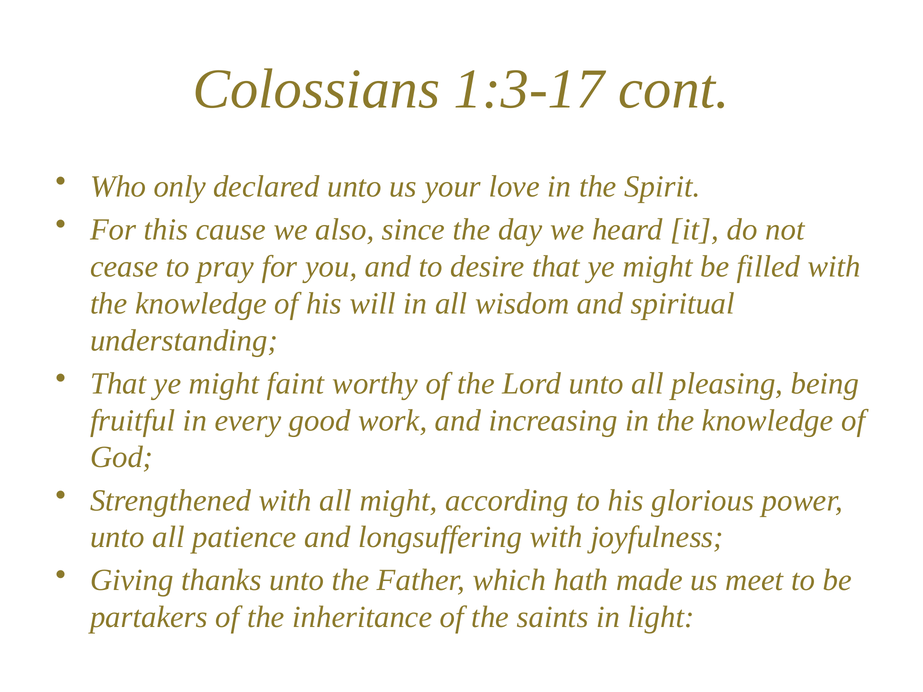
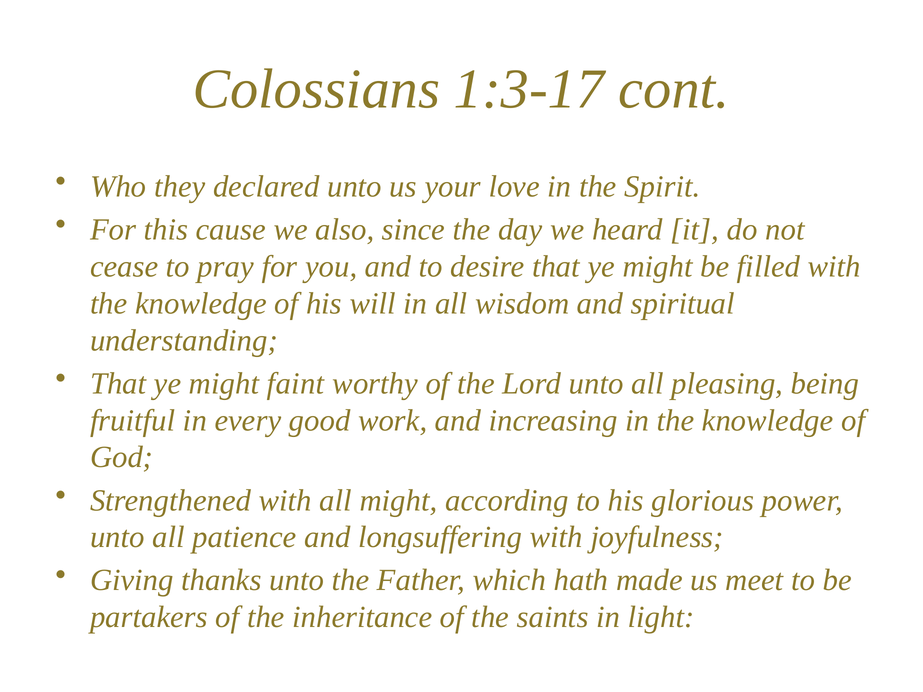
only: only -> they (180, 187)
